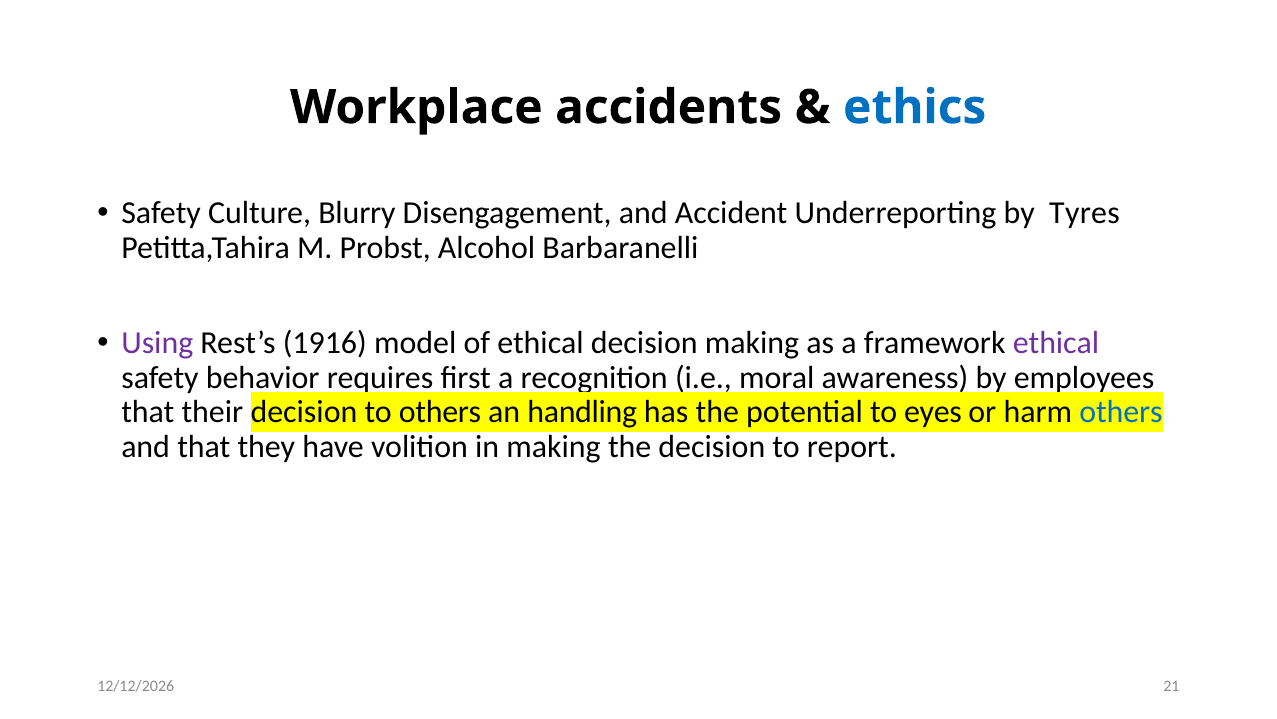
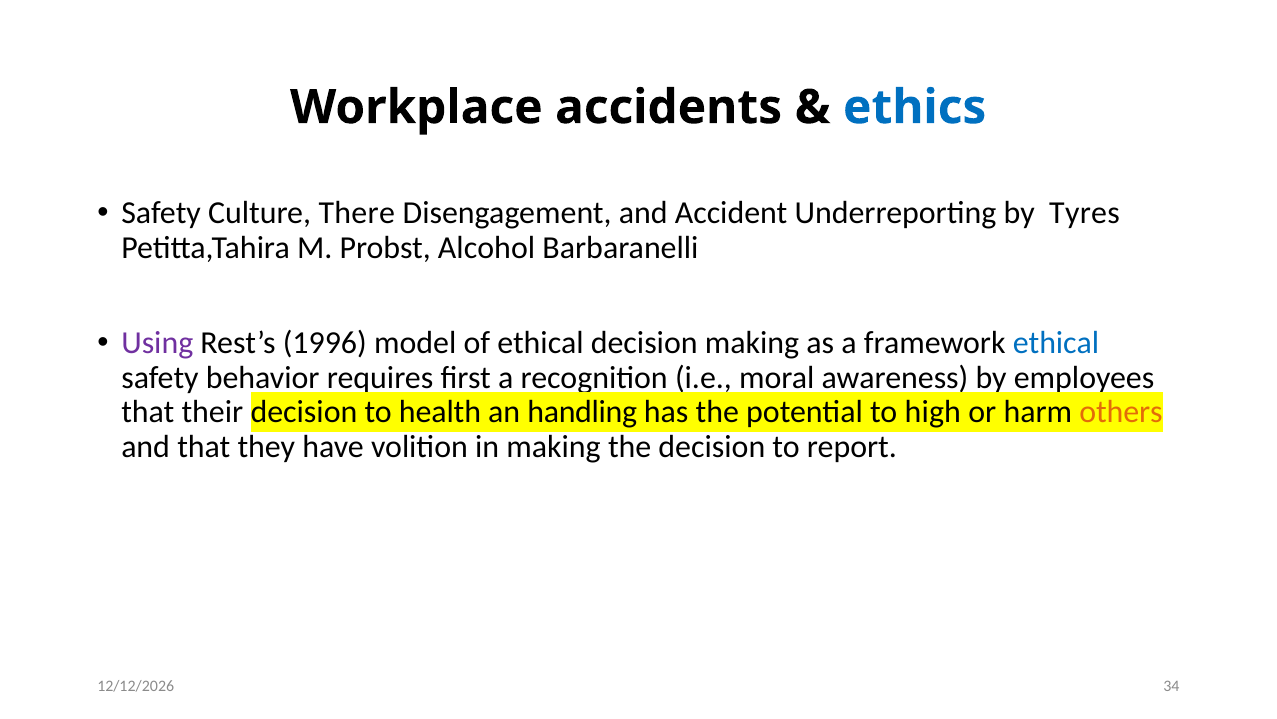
Blurry: Blurry -> There (357, 213)
1916: 1916 -> 1996 (325, 343)
ethical colour: purple -> blue (1056, 343)
to others: others -> health (440, 412)
eyes: eyes -> high (933, 412)
others colour: blue -> orange (1121, 412)
21: 21 -> 34 (1172, 686)
